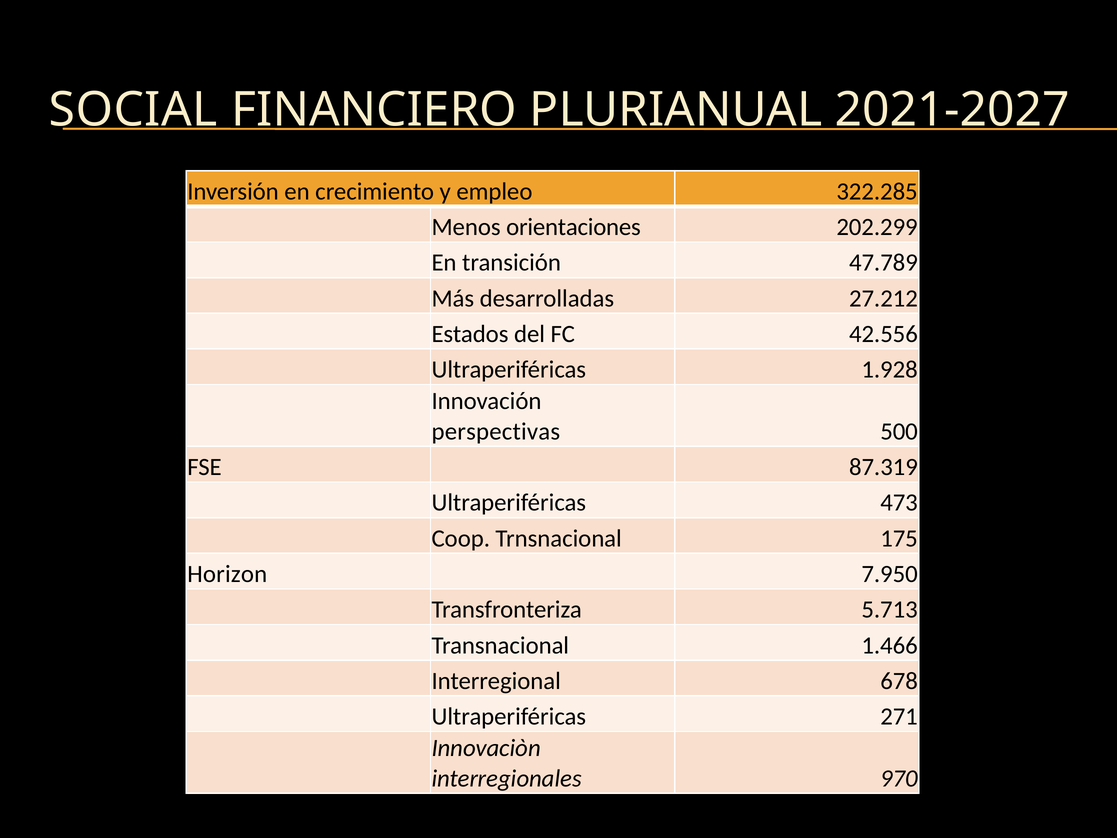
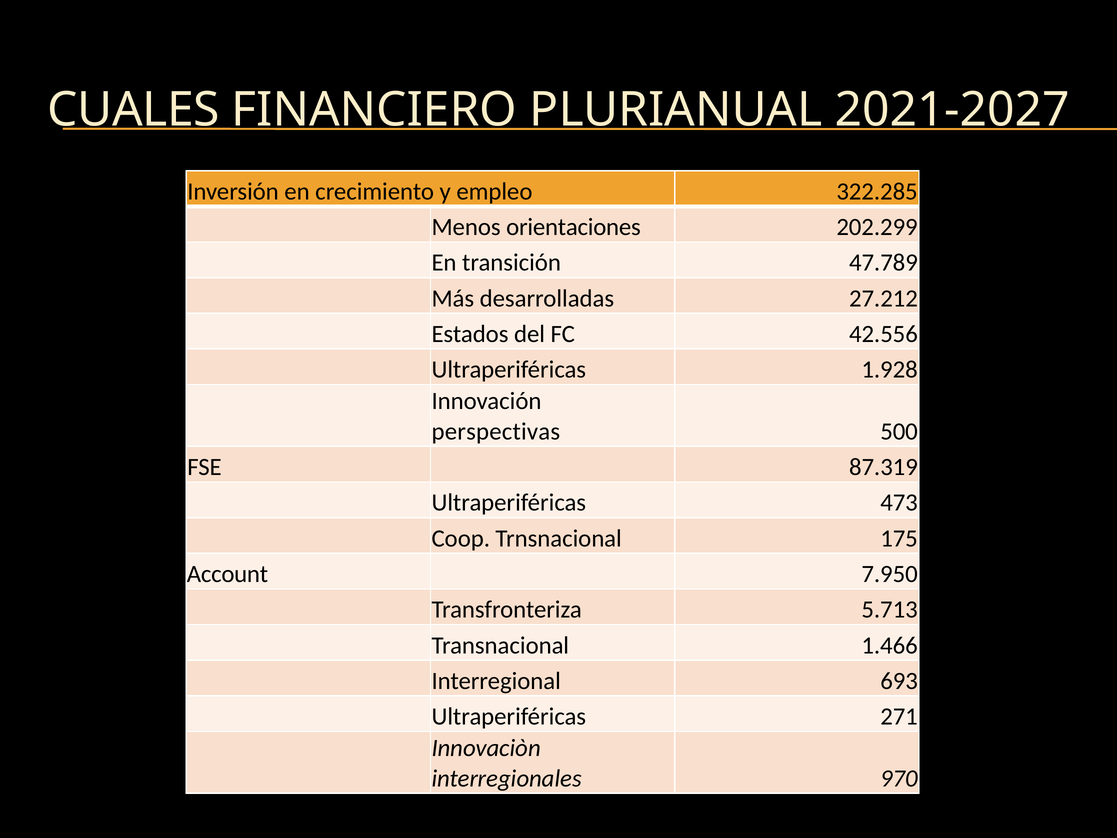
SOCIAL: SOCIAL -> CUALES (134, 110)
Horizon: Horizon -> Account (227, 574)
678: 678 -> 693 (899, 681)
